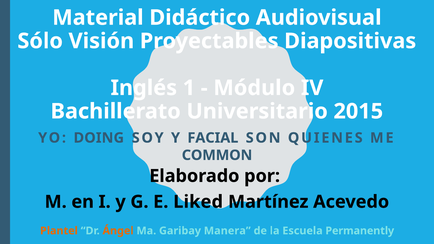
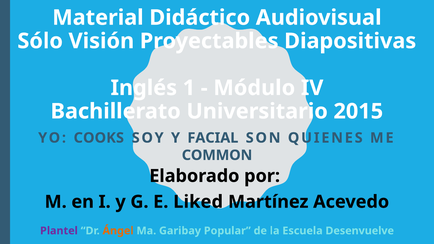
DOING: DOING -> COOKS (99, 138)
Plantel colour: orange -> purple (59, 231)
Manera: Manera -> Popular (227, 231)
Permanently: Permanently -> Desenvuelve (360, 231)
